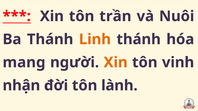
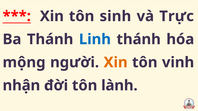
trần: trần -> sinh (115, 16)
Nuôi: Nuôi -> Trực (177, 16)
Linh colour: orange -> blue (95, 39)
mang: mang -> mộng (24, 63)
